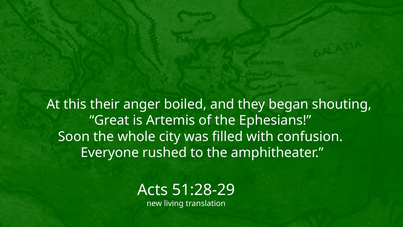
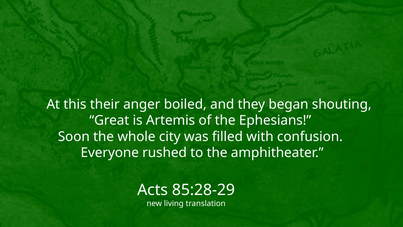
51:28-29: 51:28-29 -> 85:28-29 (203, 190)
